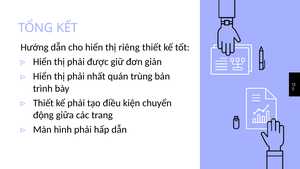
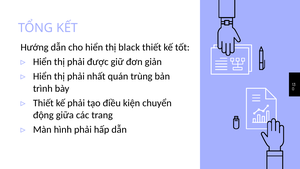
riêng: riêng -> black (129, 47)
